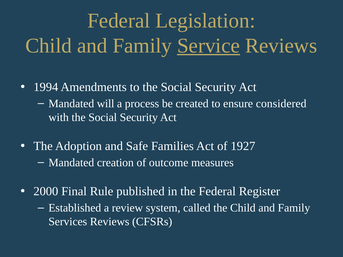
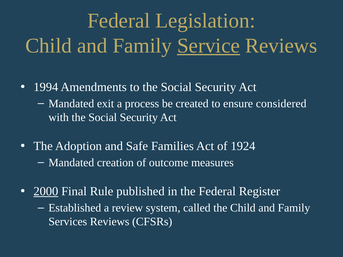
will: will -> exit (106, 104)
1927: 1927 -> 1924 (243, 146)
2000 underline: none -> present (46, 192)
